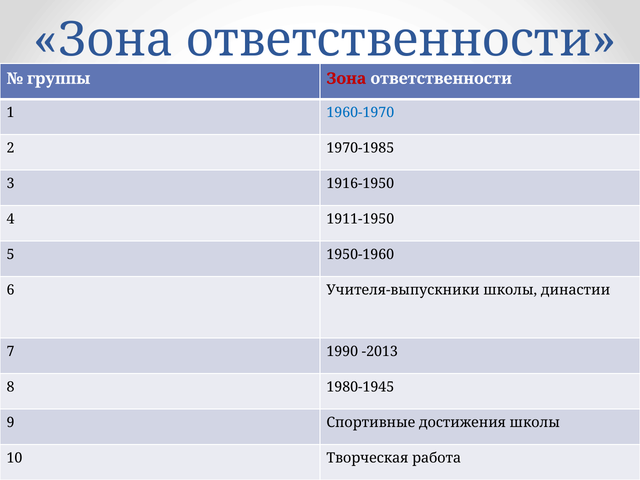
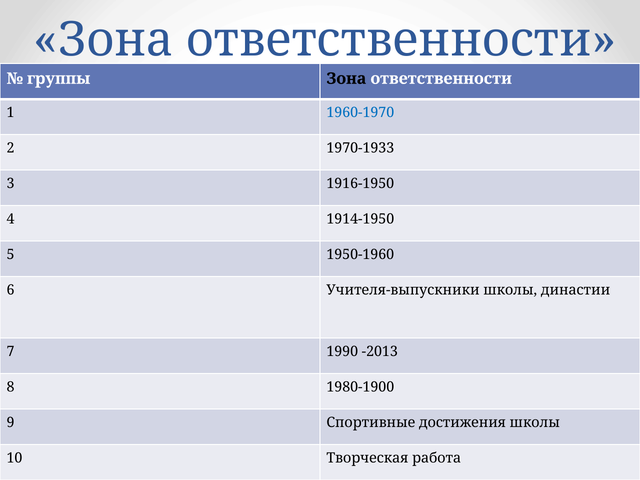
Зона colour: red -> black (346, 79)
1970-1985: 1970-1985 -> 1970-1933 (360, 148)
1911-1950: 1911-1950 -> 1914-1950 (360, 219)
1980-1945: 1980-1945 -> 1980-1900 (360, 387)
